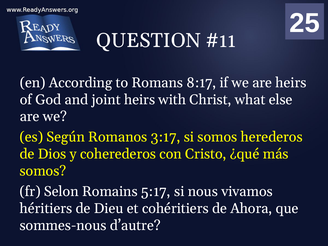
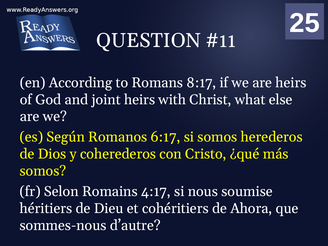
3:17: 3:17 -> 6:17 (166, 137)
5:17: 5:17 -> 4:17 (156, 191)
vivamos: vivamos -> soumise (247, 191)
